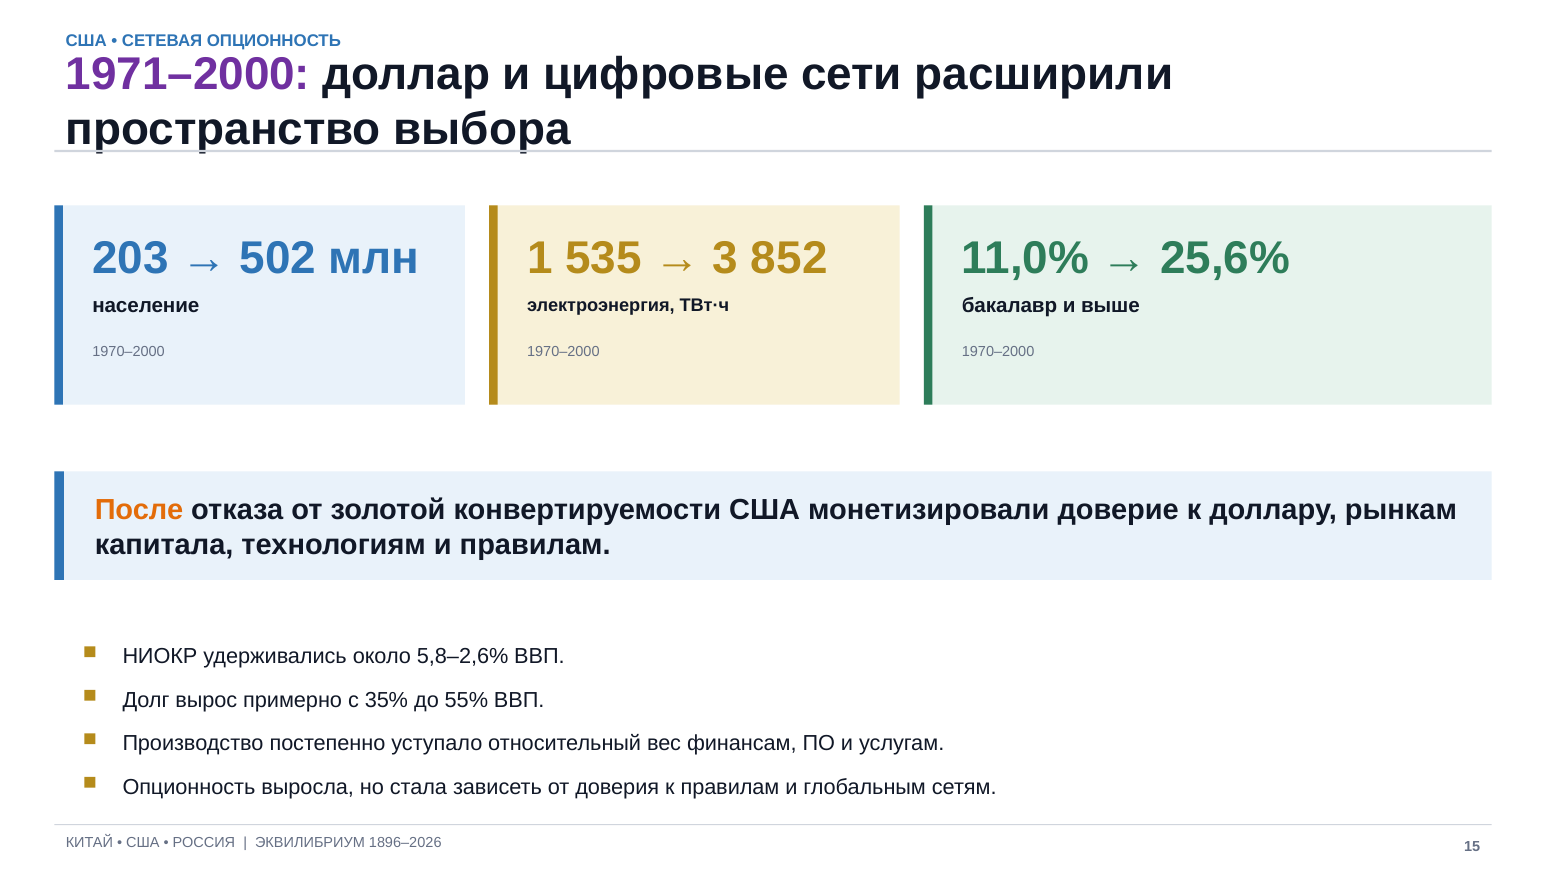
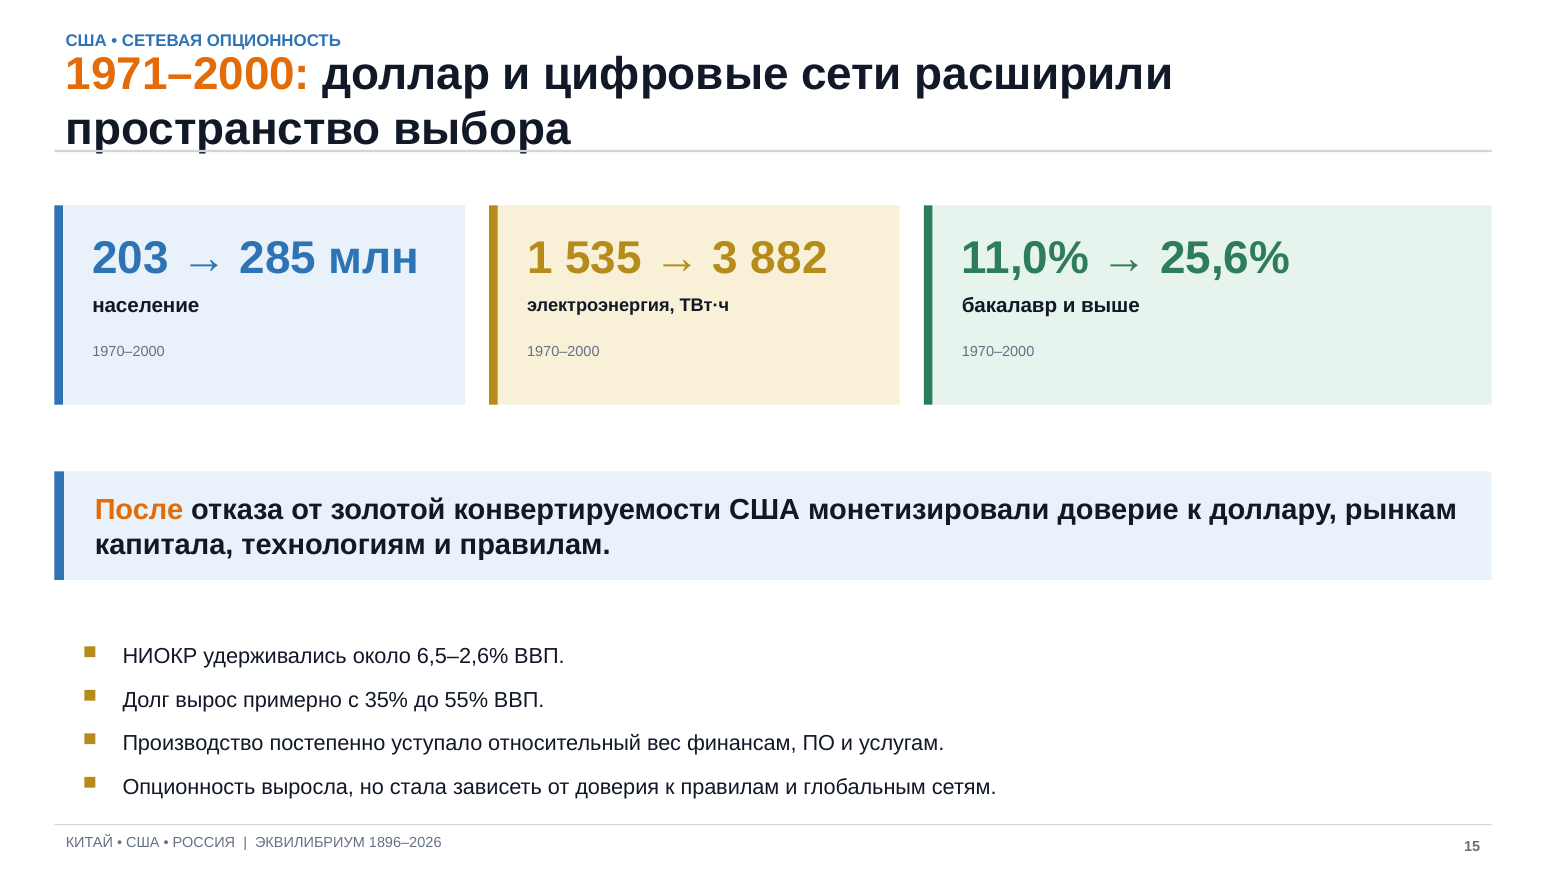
1971–2000 colour: purple -> orange (188, 75)
502: 502 -> 285 (278, 259)
852: 852 -> 882 (789, 259)
5,8–2,6%: 5,8–2,6% -> 6,5–2,6% (463, 656)
